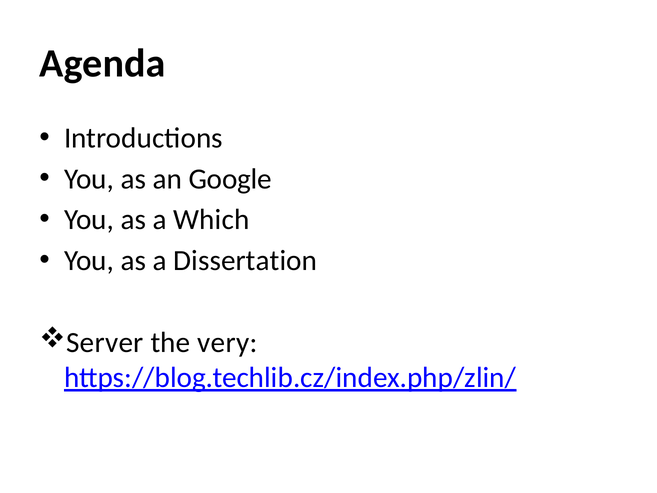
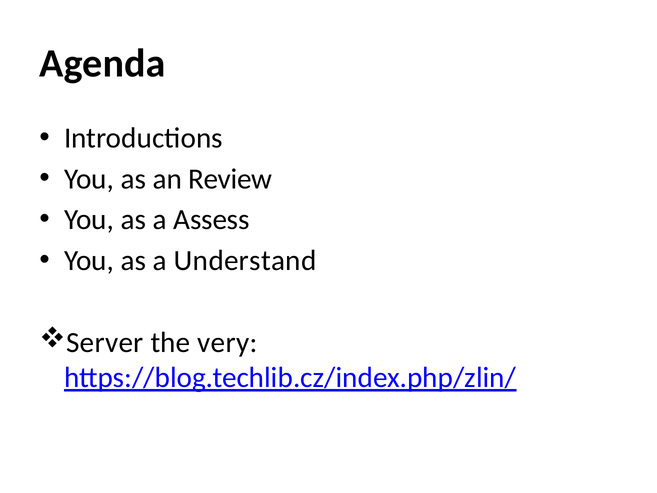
Google: Google -> Review (230, 179)
Which: Which -> Assess (211, 220)
Dissertation: Dissertation -> Understand (245, 261)
